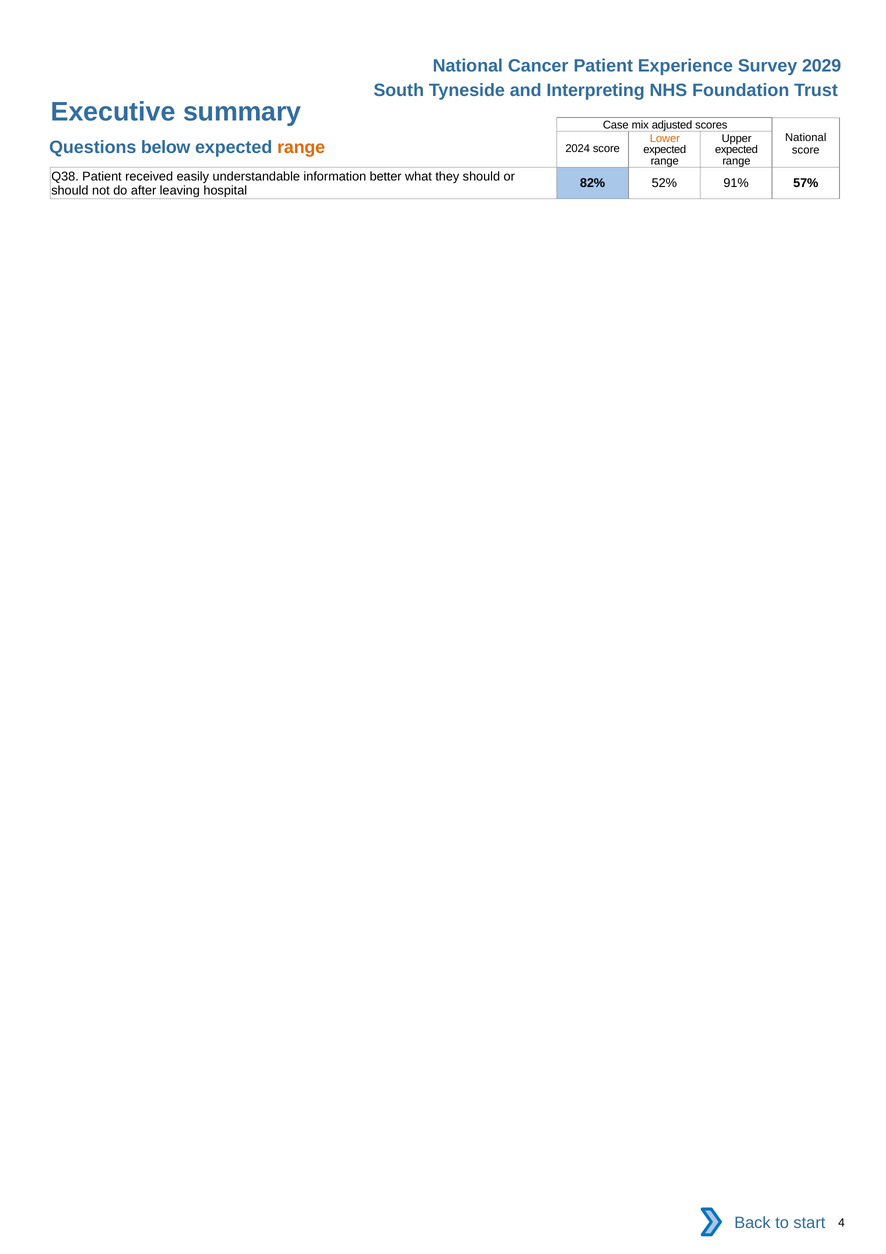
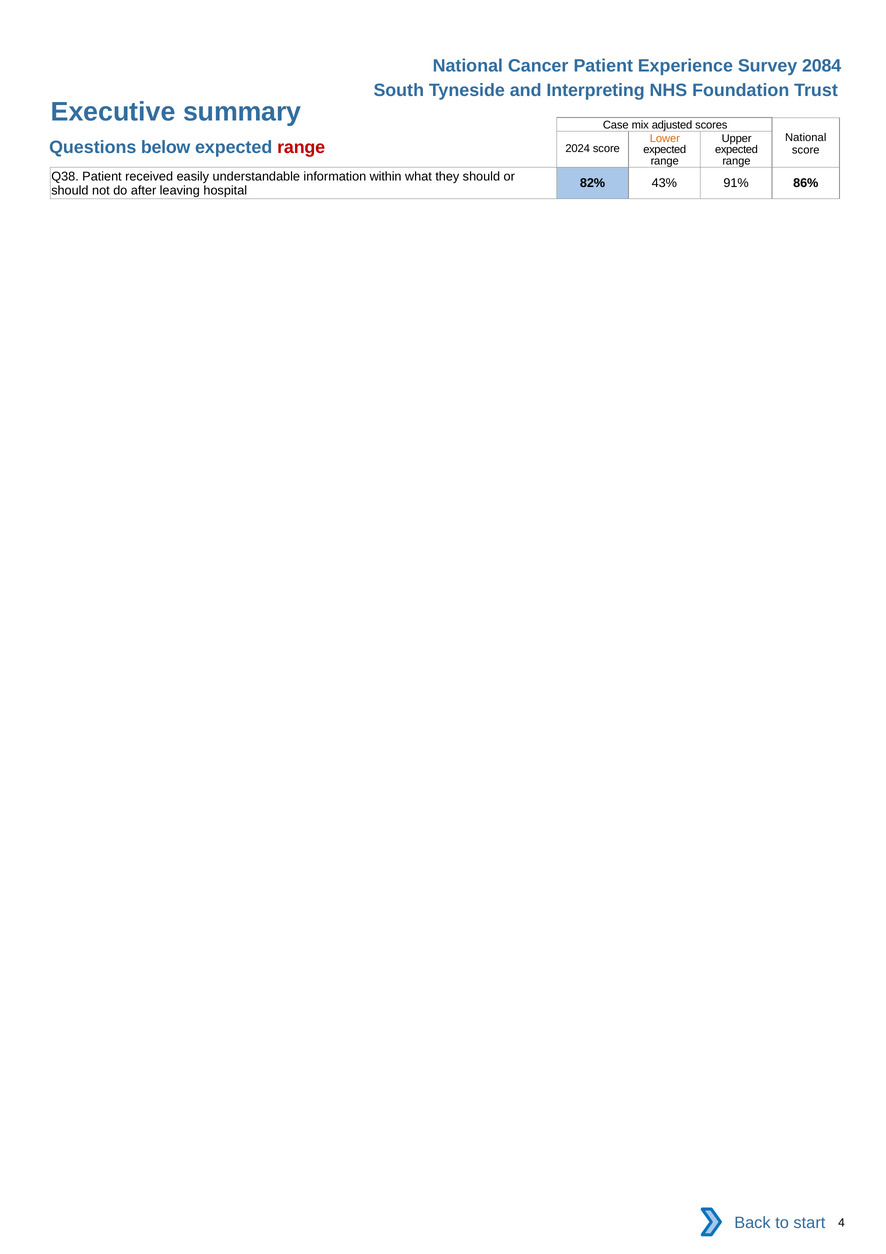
2029: 2029 -> 2084 (822, 66)
range colour: orange -> red (301, 147)
better: better -> within (386, 176)
52%: 52% -> 43% (664, 183)
57%: 57% -> 86% (806, 183)
